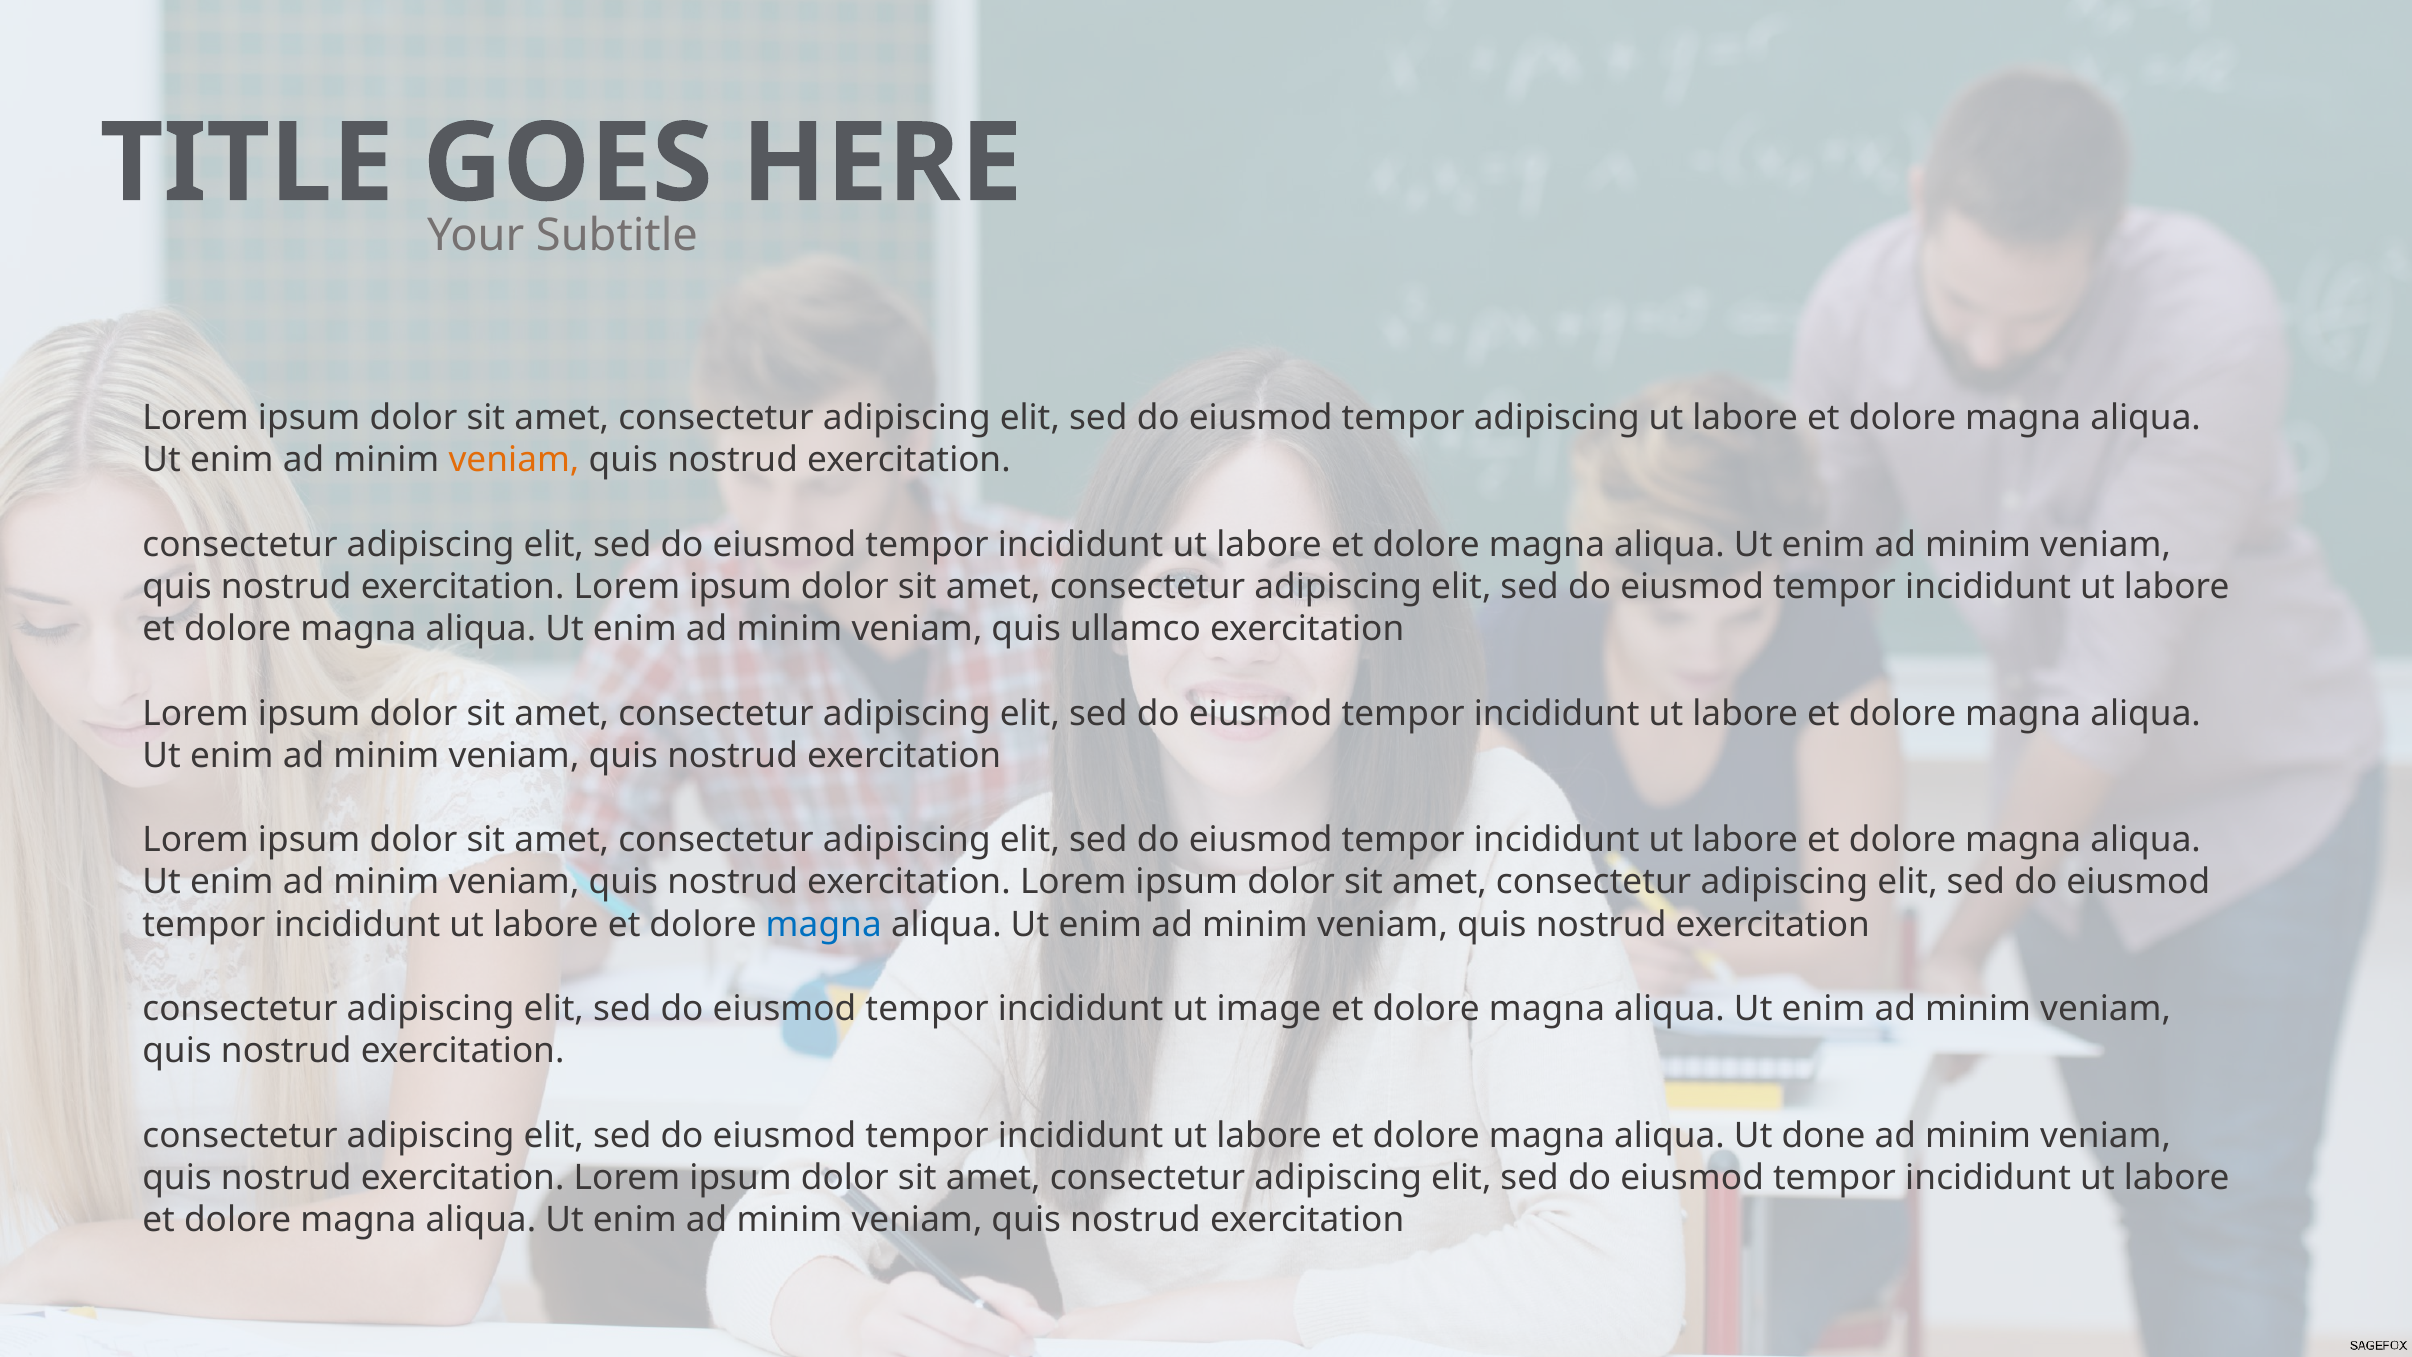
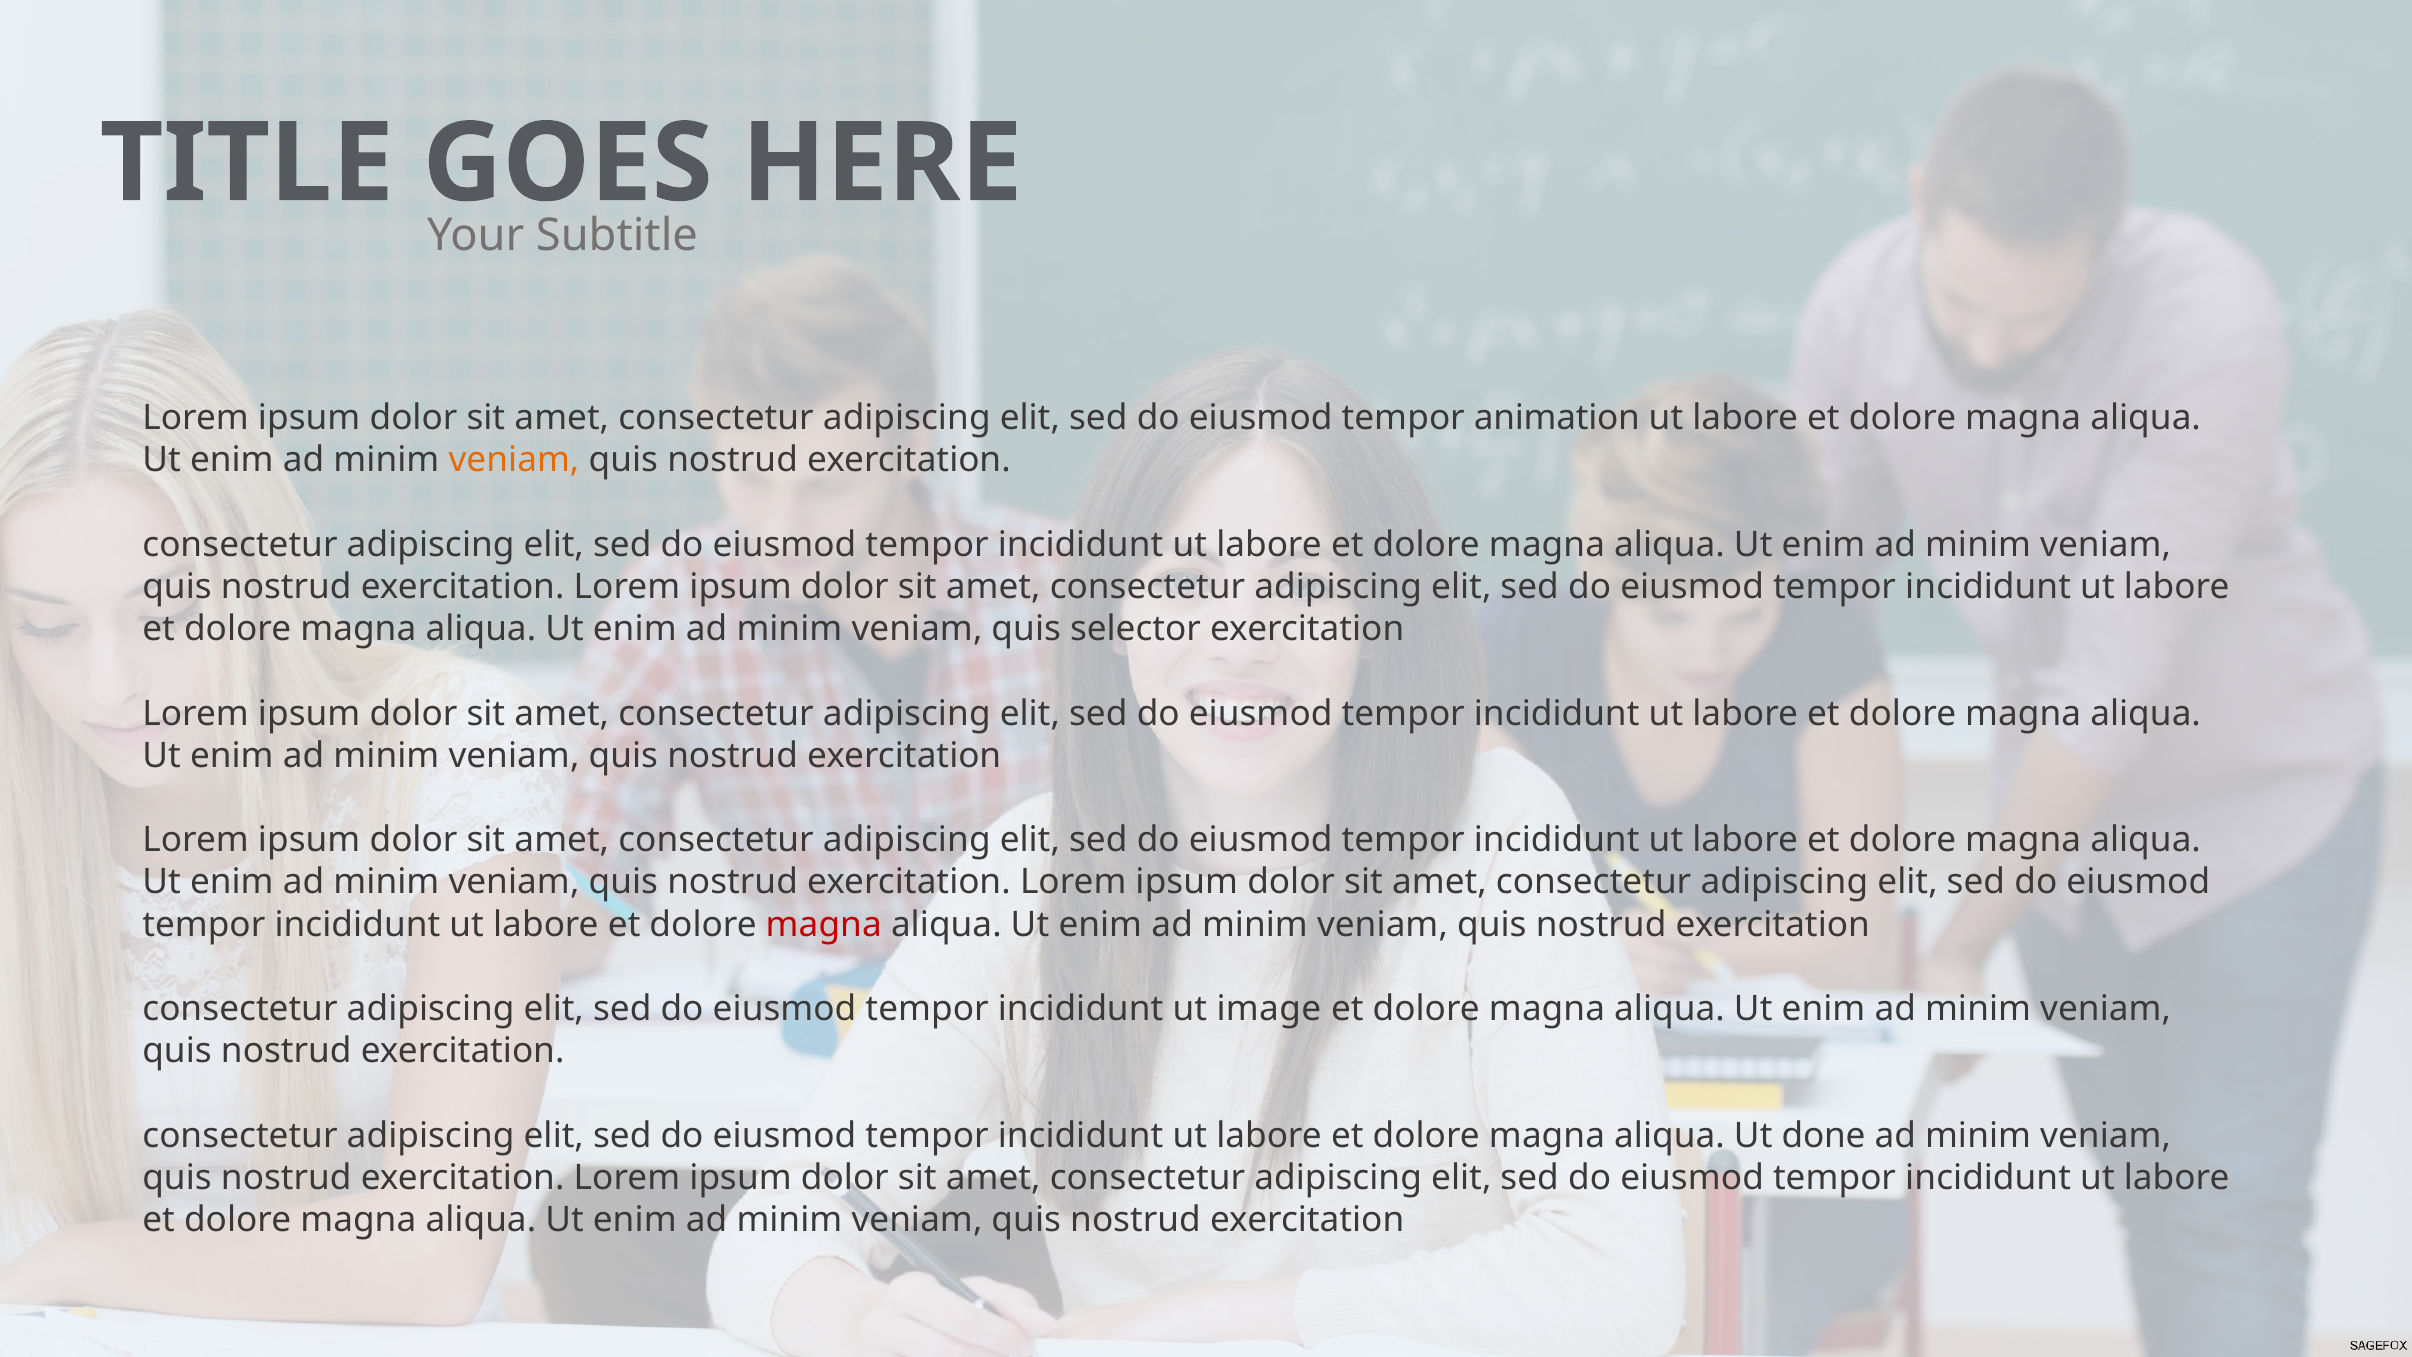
tempor adipiscing: adipiscing -> animation (1557, 418)
ullamco: ullamco -> selector (1135, 629)
magna colour: blue -> red (824, 924)
